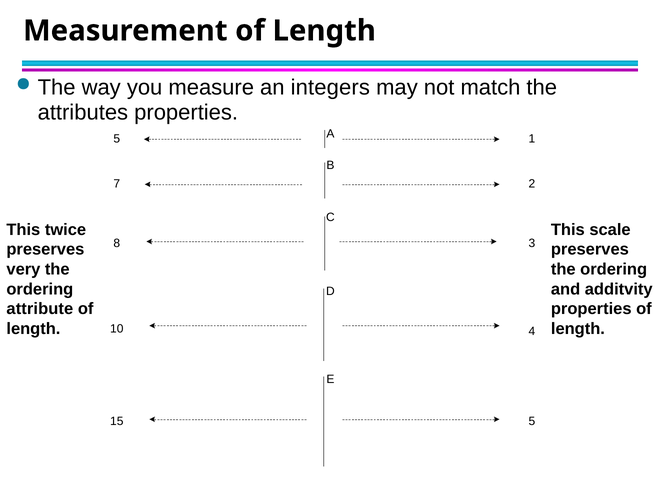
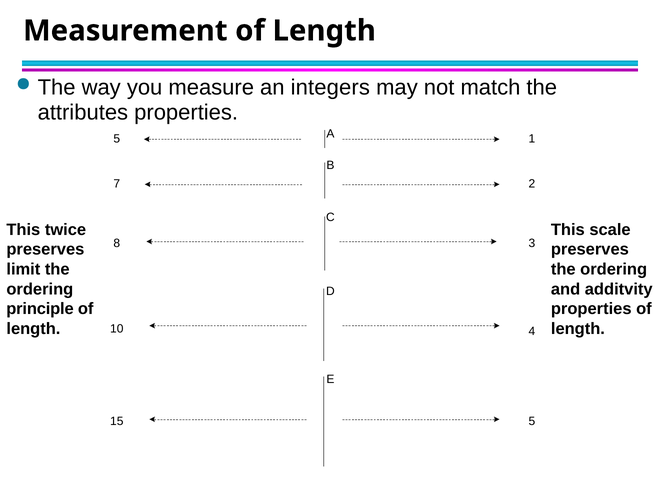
very: very -> limit (23, 269)
attribute: attribute -> principle (40, 309)
